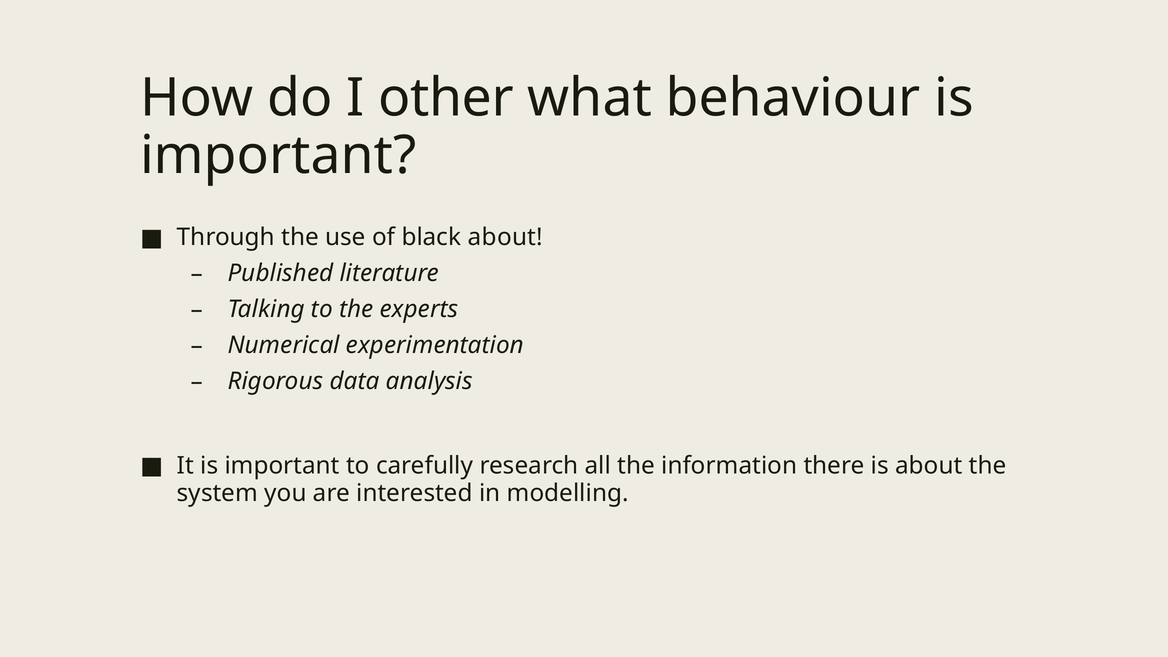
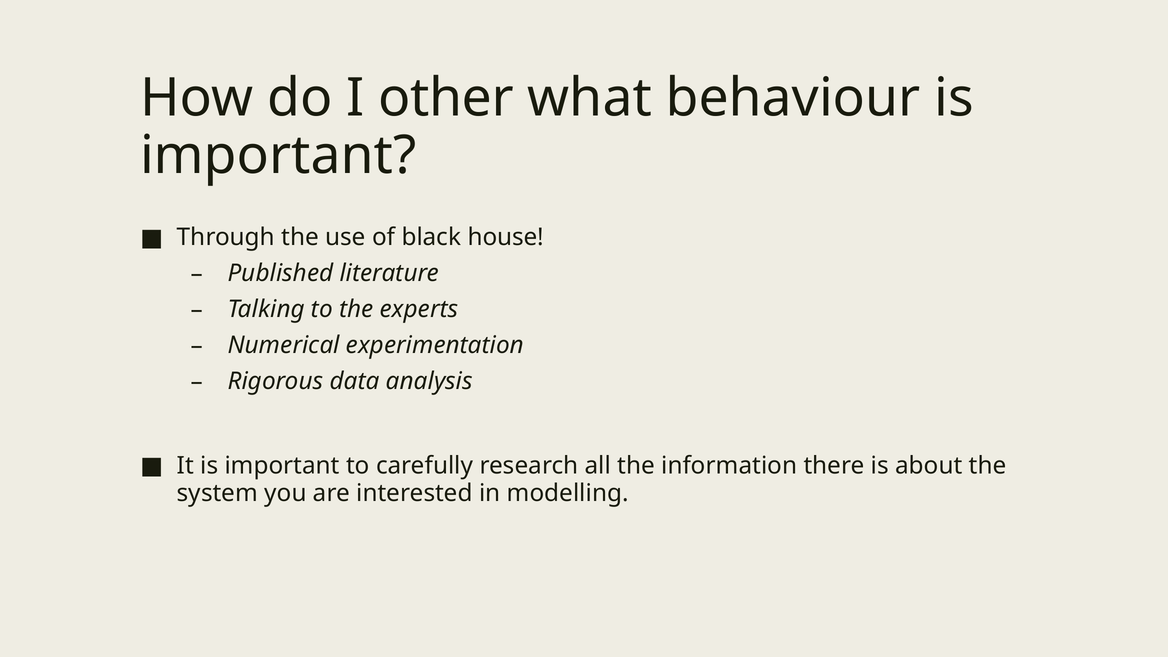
black about: about -> house (506, 237)
